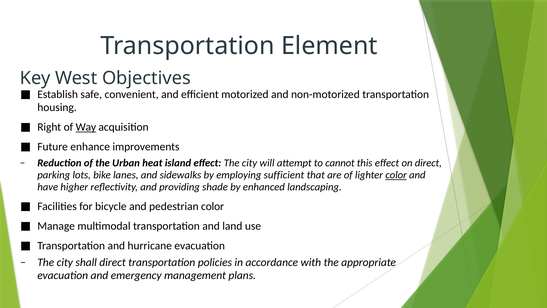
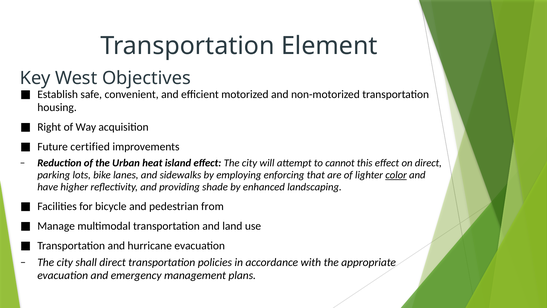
Way underline: present -> none (86, 127)
enhance: enhance -> certified (90, 147)
sufficient: sufficient -> enforcing (284, 175)
pedestrian color: color -> from (212, 206)
